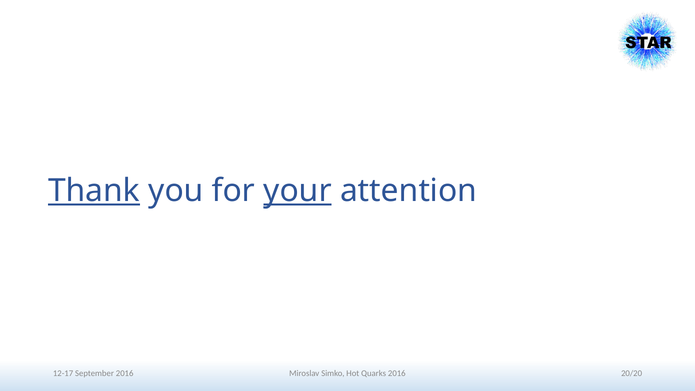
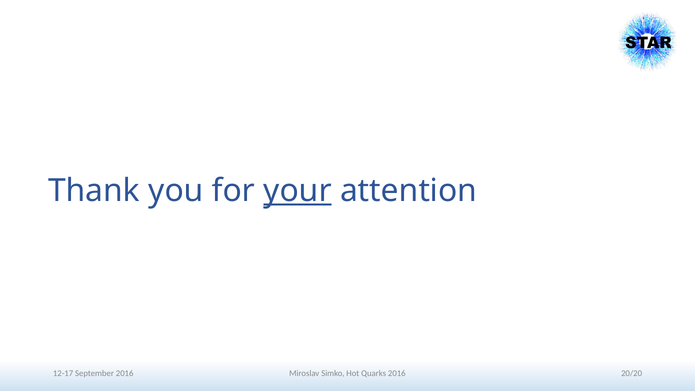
Thank underline: present -> none (94, 191)
